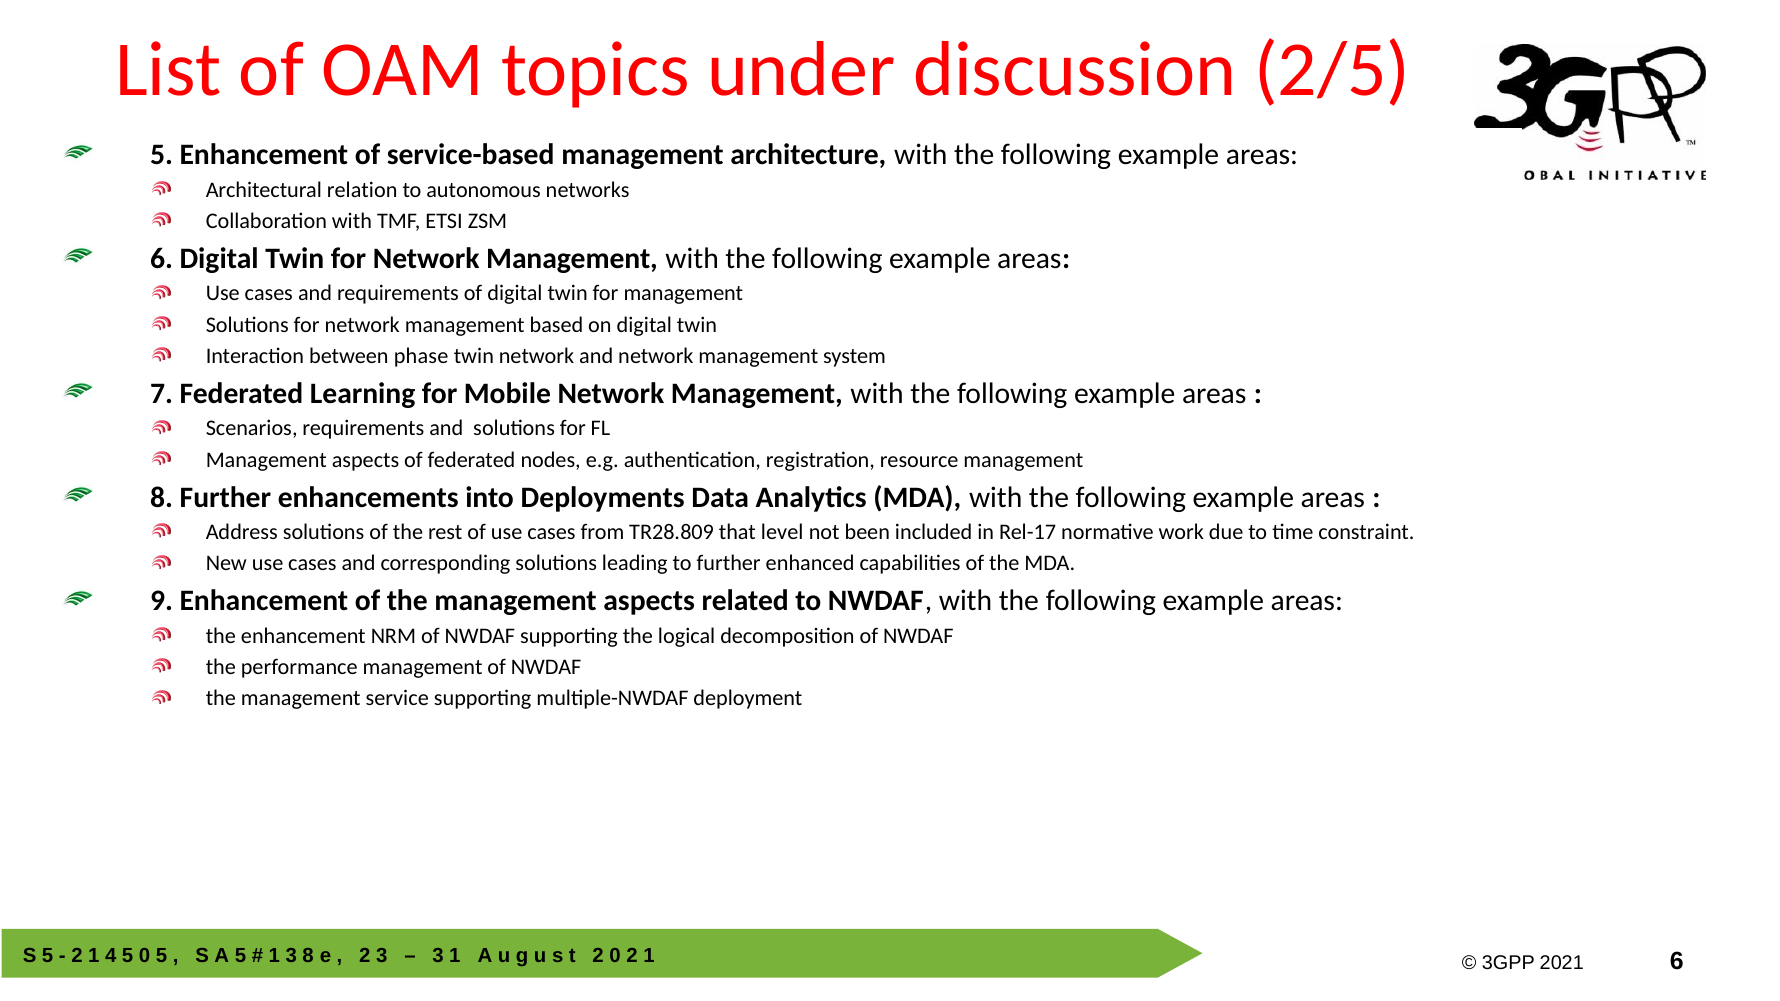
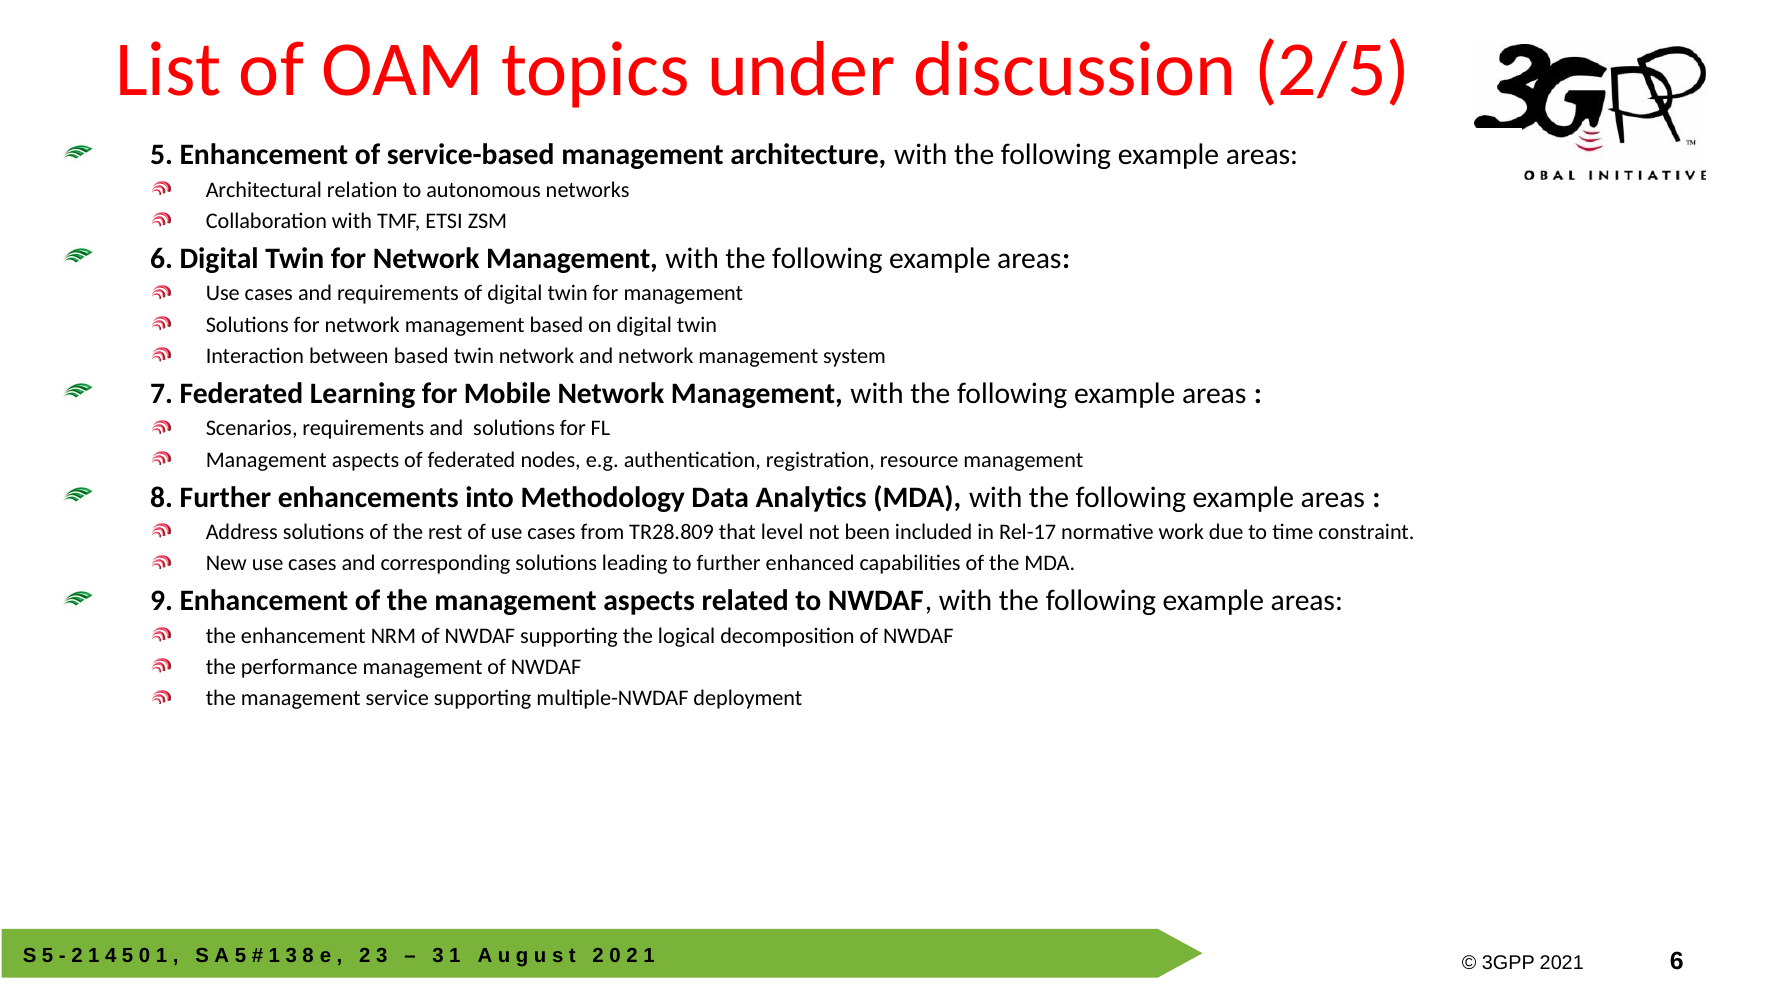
between phase: phase -> based (421, 356)
Deployments: Deployments -> Methodology (603, 497)
5: 5 -> 1 (161, 956)
